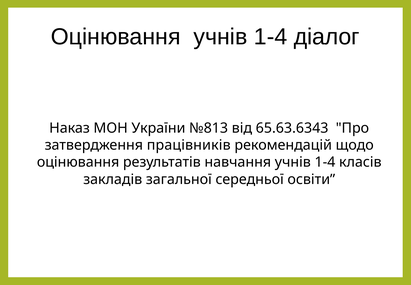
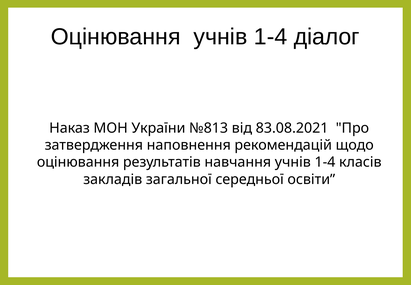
65.63.6343: 65.63.6343 -> 83.08.2021 (292, 128)
працівників: працівників -> наповнення (189, 145)
